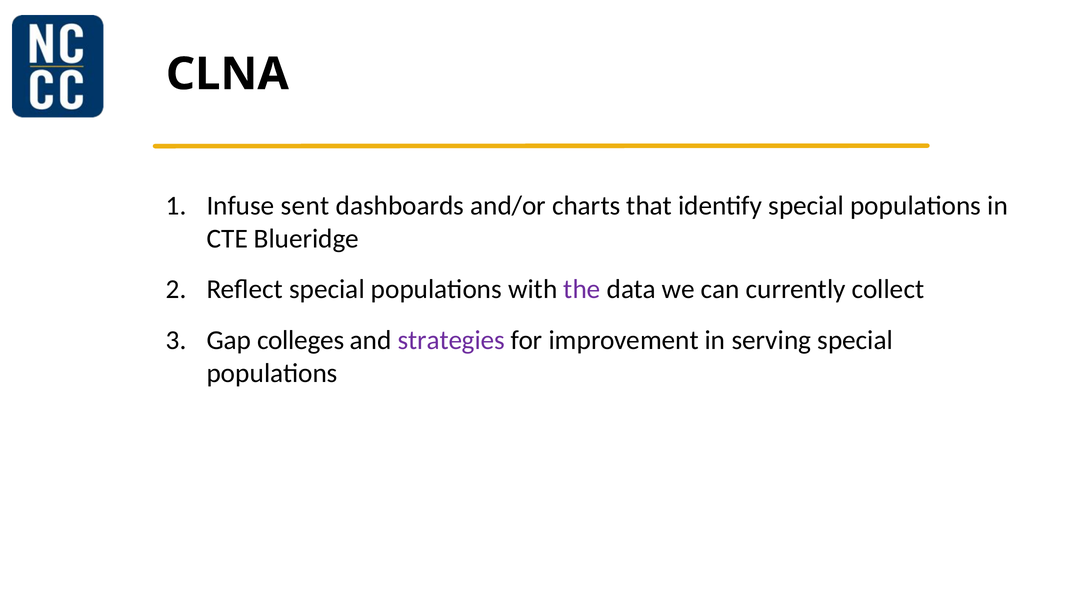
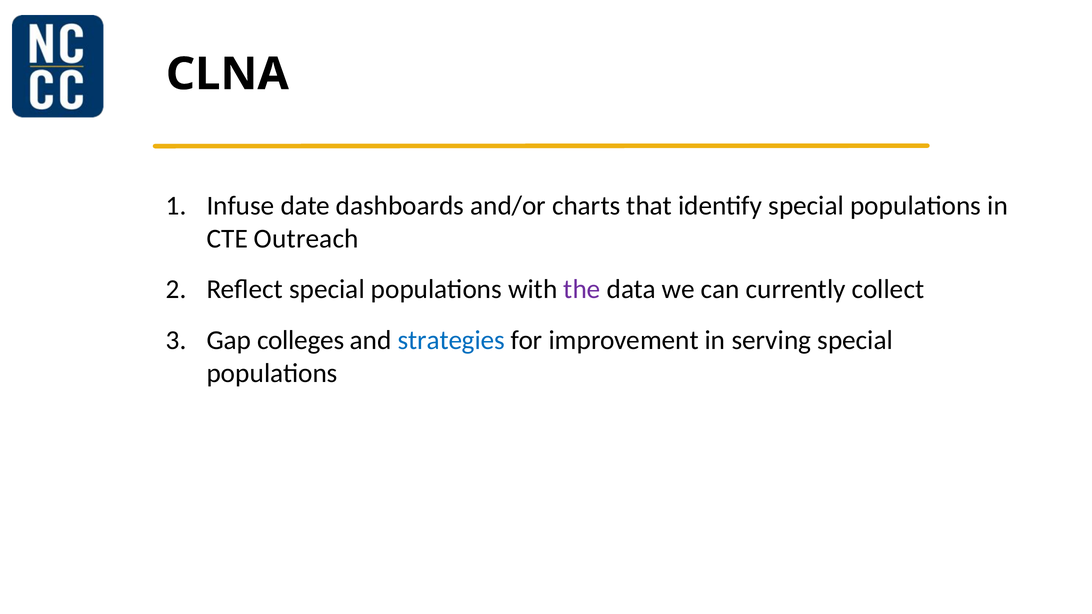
sent: sent -> date (305, 206)
Blueridge: Blueridge -> Outreach (306, 239)
strategies colour: purple -> blue (451, 341)
